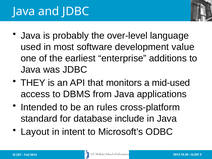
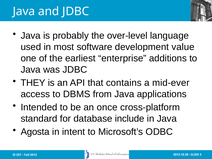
monitors: monitors -> contains (124, 83)
mid-used: mid-used -> mid-ever (171, 83)
rules: rules -> once (107, 107)
Layout: Layout -> Agosta (35, 132)
